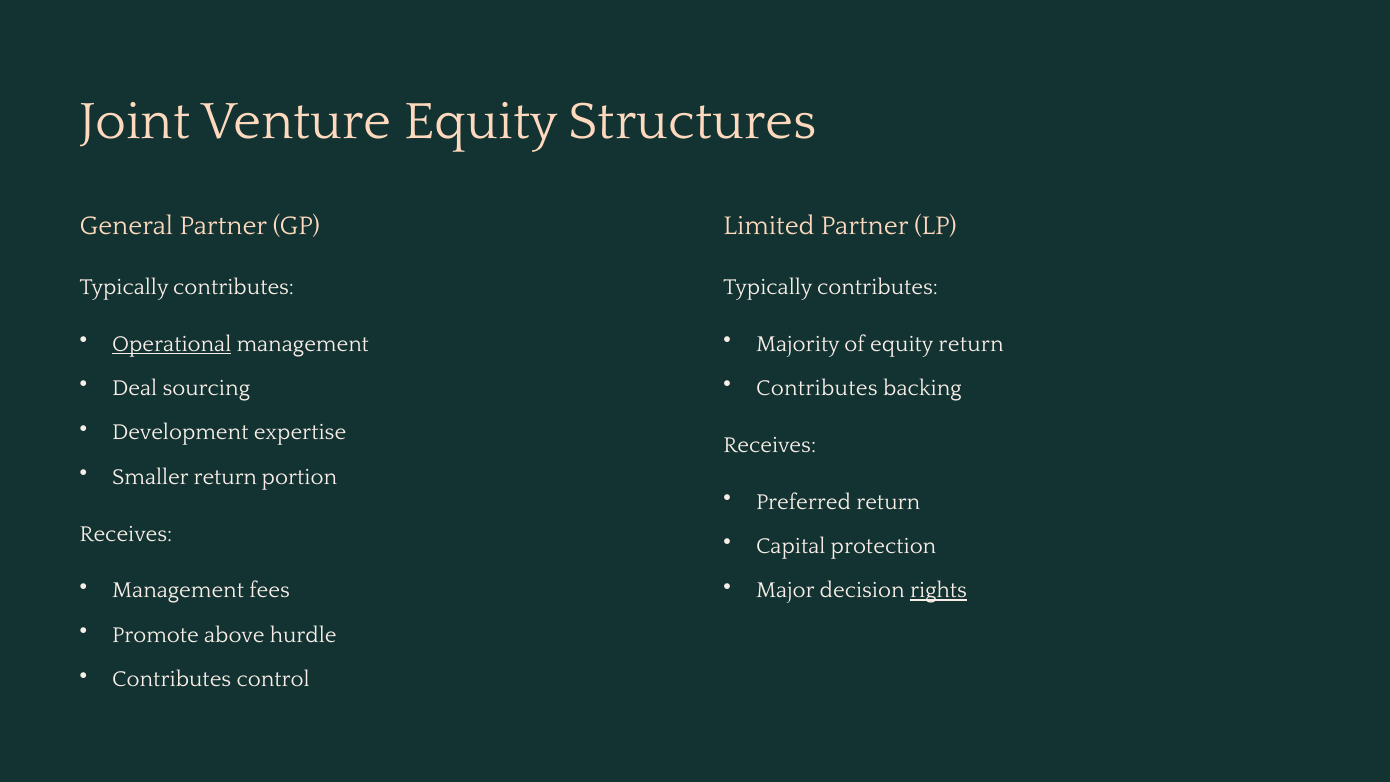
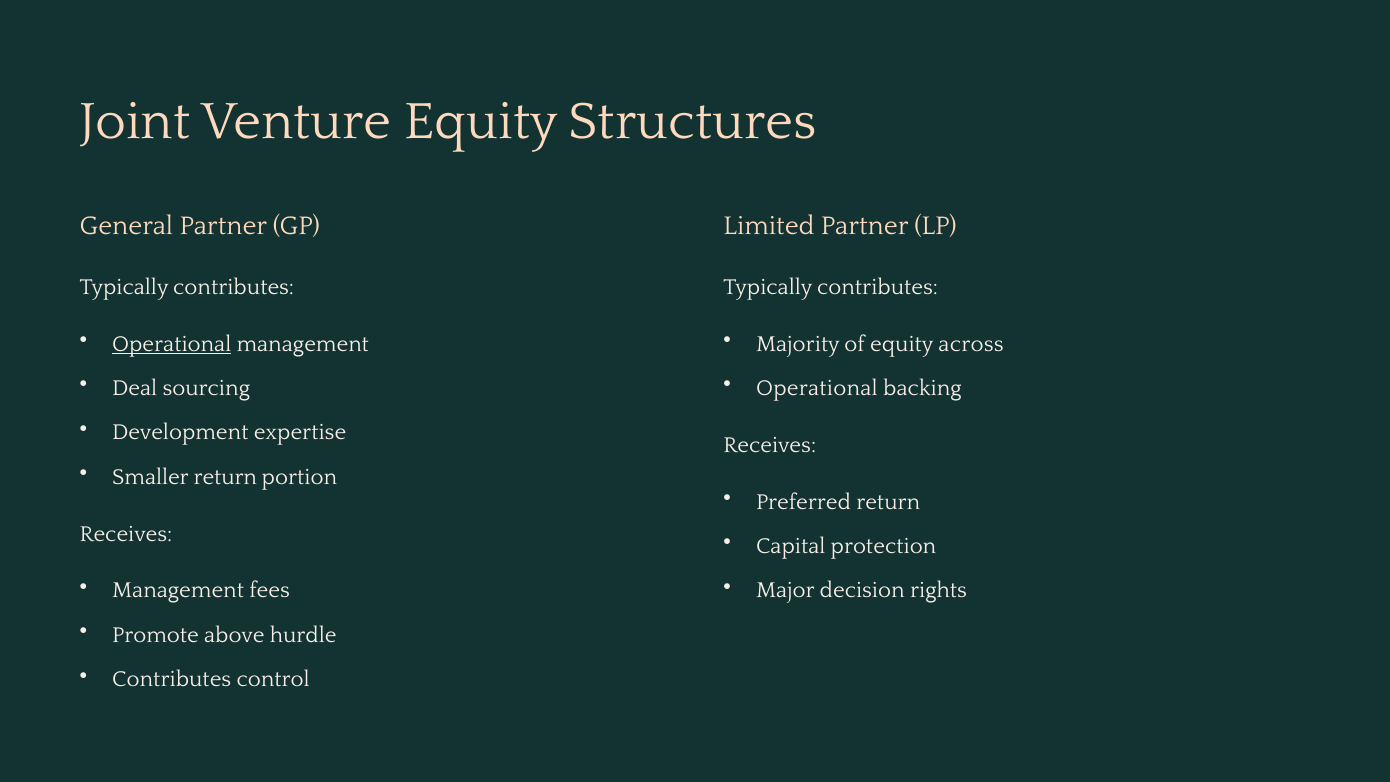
equity return: return -> across (971, 344)
Contributes: Contributes -> Operational (817, 388)
rights underline: present -> none (939, 590)
